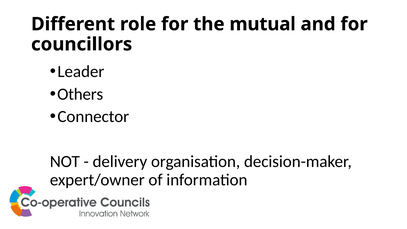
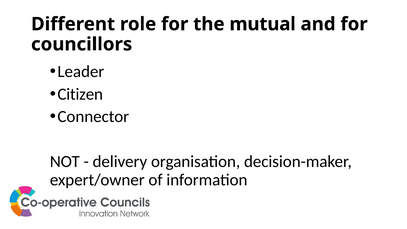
Others: Others -> Citizen (80, 94)
